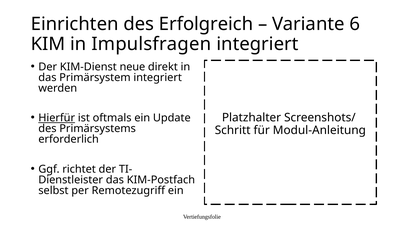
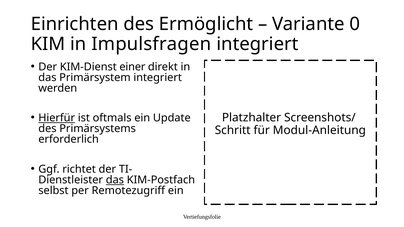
Erfolgreich: Erfolgreich -> Ermöglicht (206, 24)
6: 6 -> 0 (355, 24)
neue: neue -> einer (132, 67)
das underline: none -> present (115, 180)
